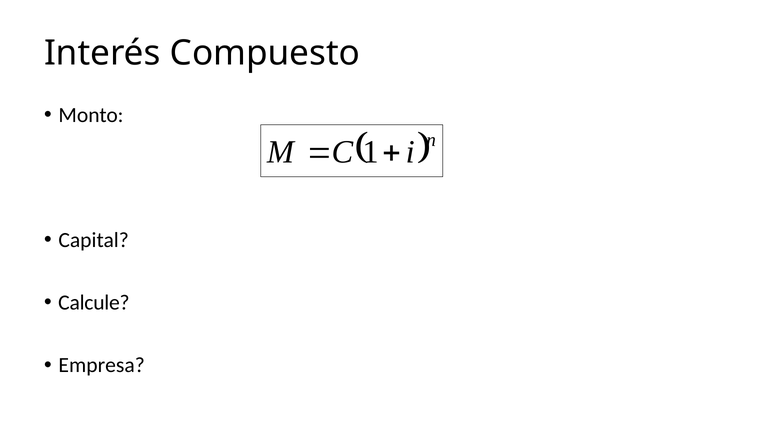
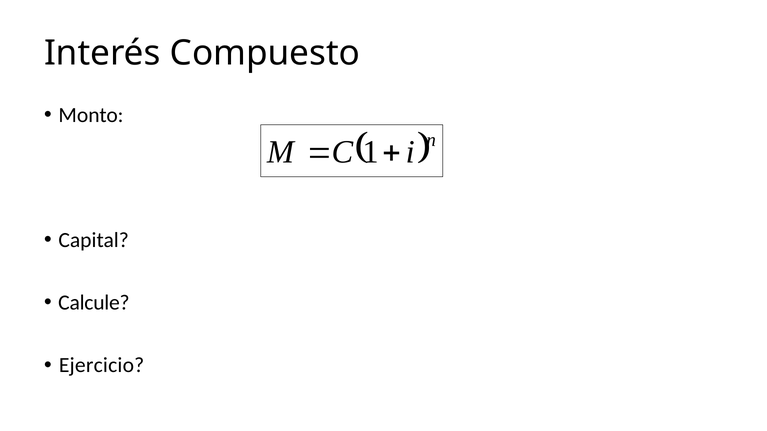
Empresa: Empresa -> Ejercicio (102, 366)
